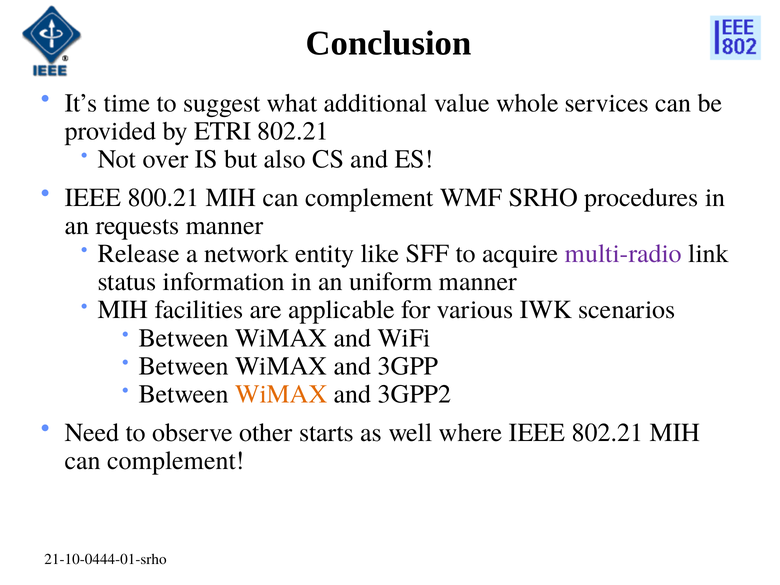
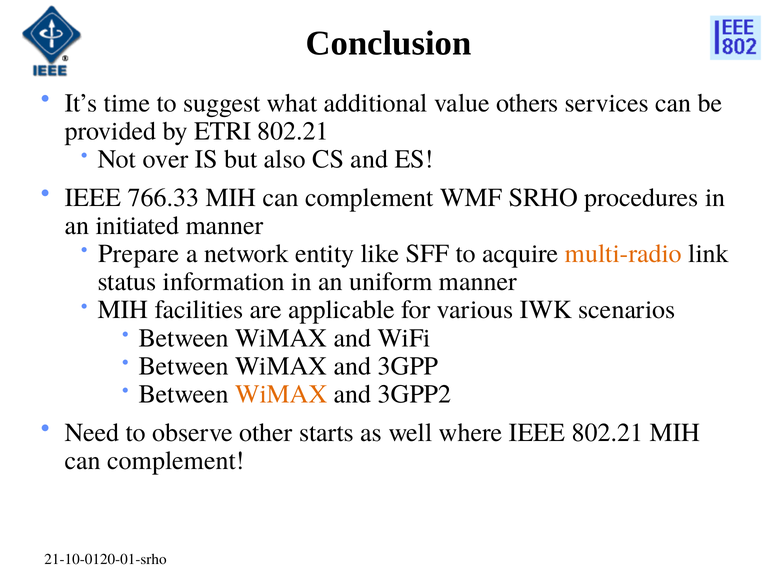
whole: whole -> others (527, 103)
800.21: 800.21 -> 766.33 (163, 198)
requests: requests -> initiated (137, 226)
Release: Release -> Prepare (139, 254)
multi-radio colour: purple -> orange (623, 254)
21-10-0444-01-srho: 21-10-0444-01-srho -> 21-10-0120-01-srho (105, 559)
